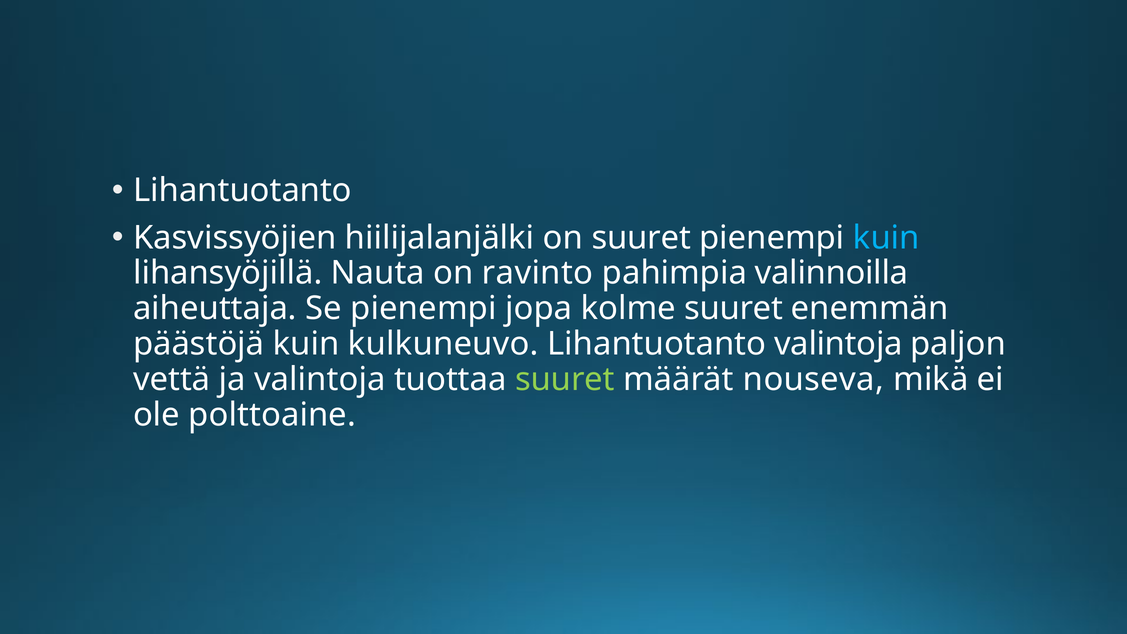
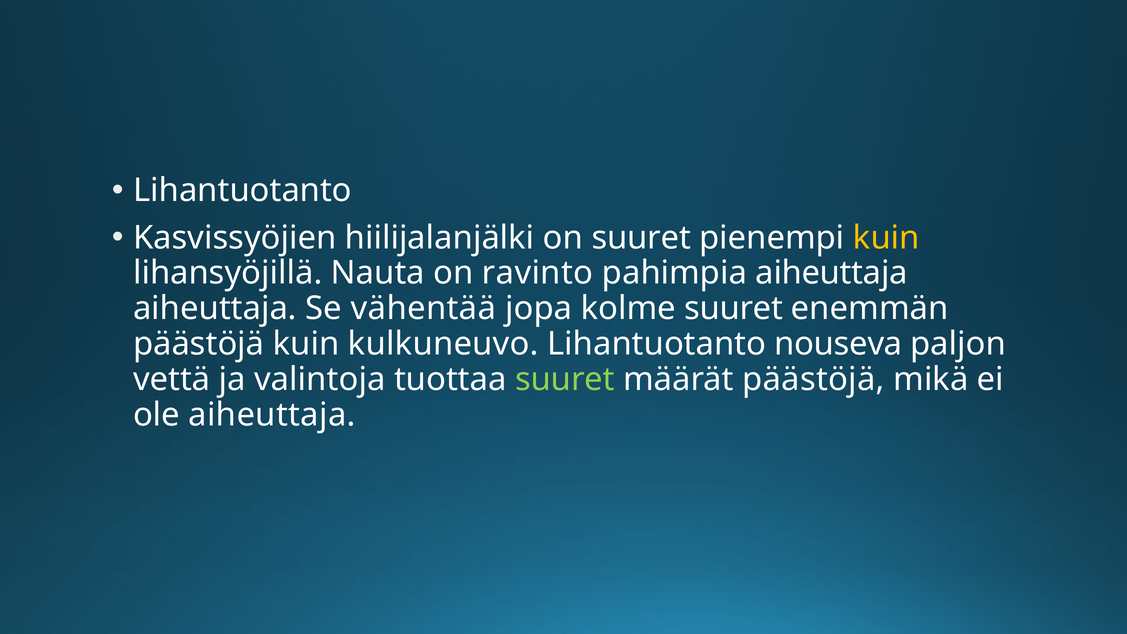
kuin colour: light blue -> yellow (886, 238)
pahimpia valinnoilla: valinnoilla -> aiheuttaja (832, 273)
Se pienempi: pienempi -> vähentää (423, 309)
Lihantuotanto valintoja: valintoja -> nouseva (838, 344)
määrät nouseva: nouseva -> päästöjä (813, 379)
ole polttoaine: polttoaine -> aiheuttaja (272, 415)
